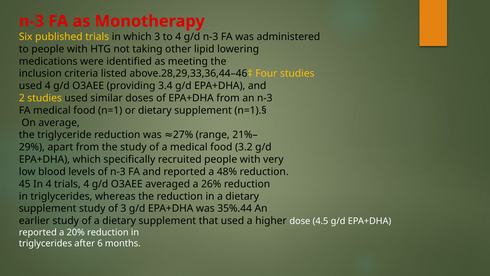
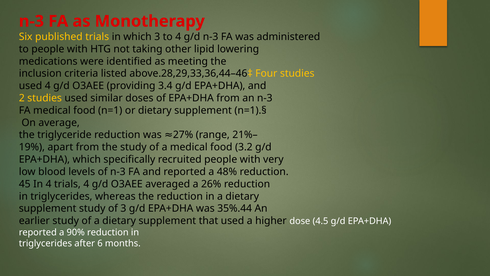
29%: 29% -> 19% (32, 147)
20%: 20% -> 90% (76, 232)
